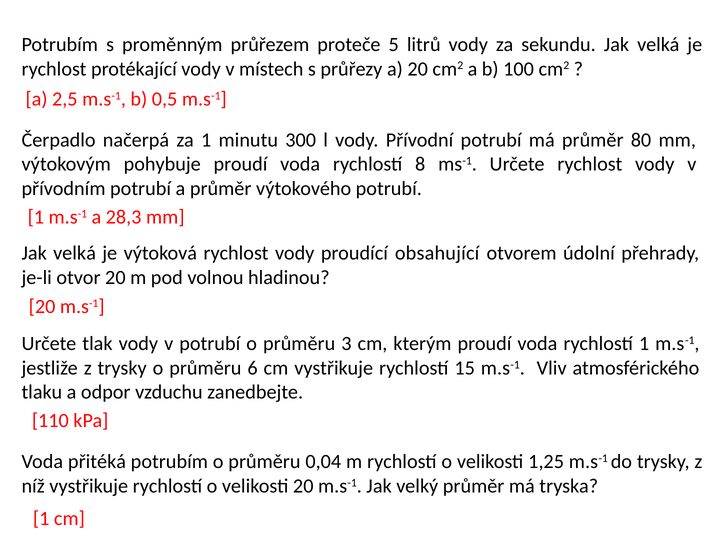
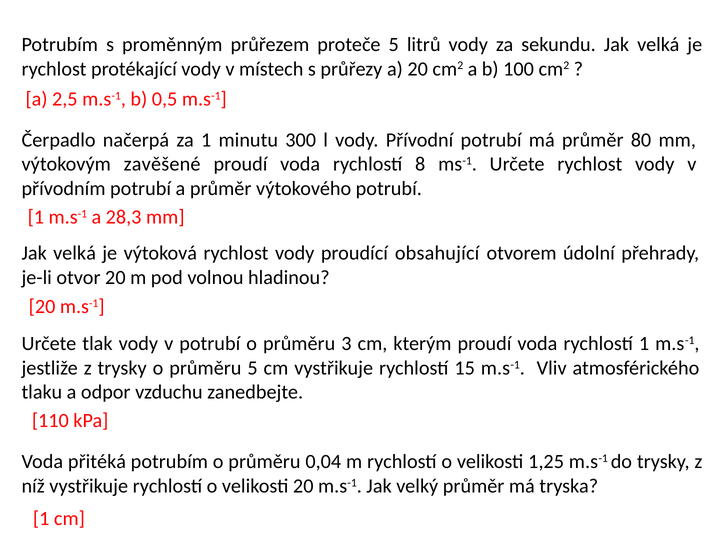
pohybuje: pohybuje -> zavěšené (162, 164)
průměru 6: 6 -> 5 (253, 368)
